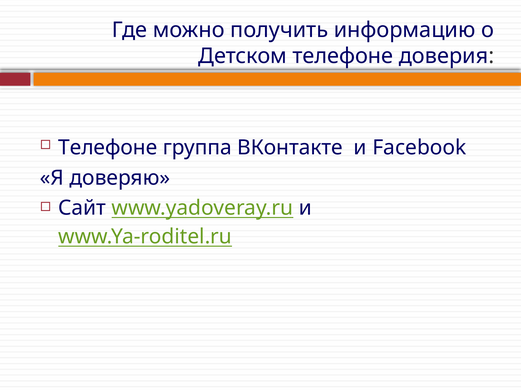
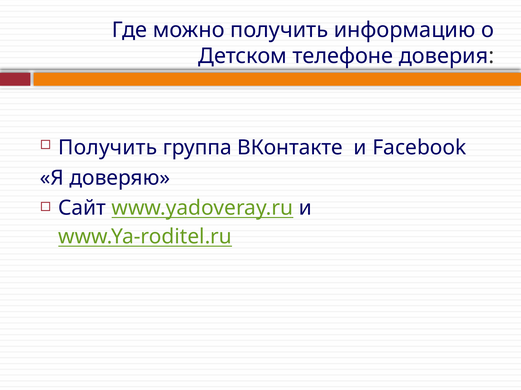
Телефоне: Телефоне -> Получить (108, 148)
